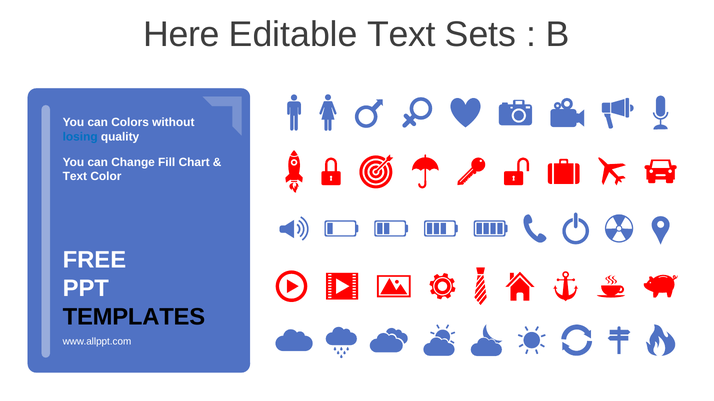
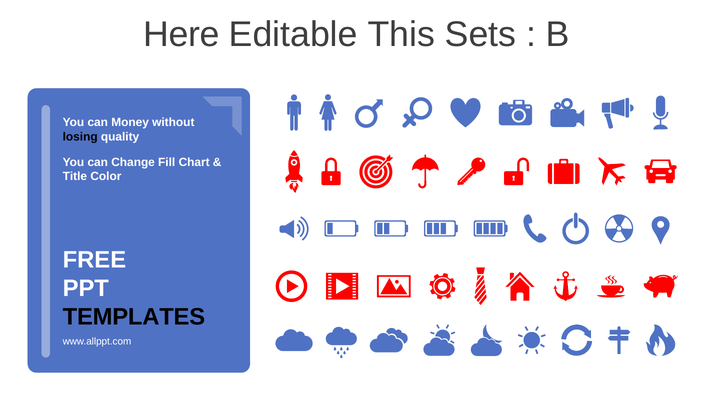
Editable Text: Text -> This (401, 35)
Colors: Colors -> Money (130, 123)
losing colour: blue -> black (80, 137)
Text: Text -> Title (75, 177)
